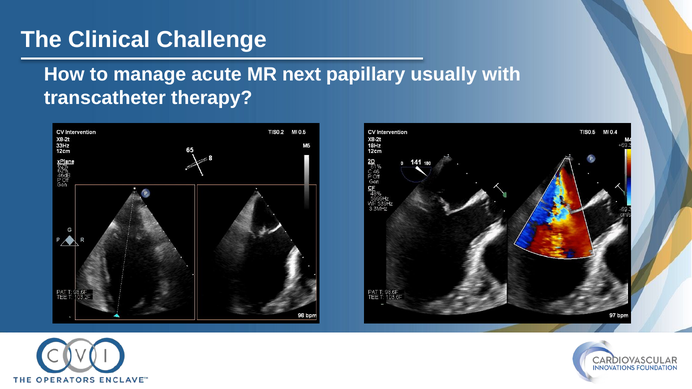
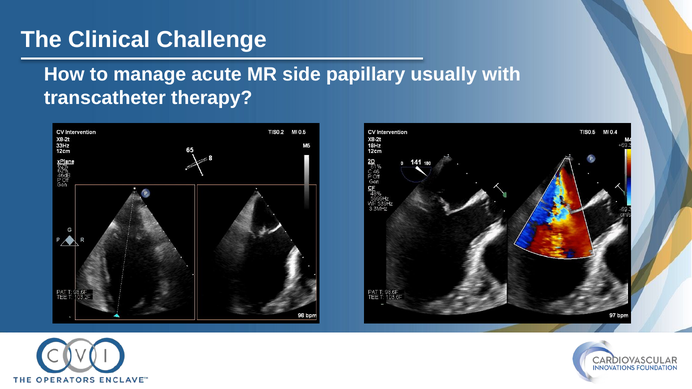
next: next -> side (302, 75)
